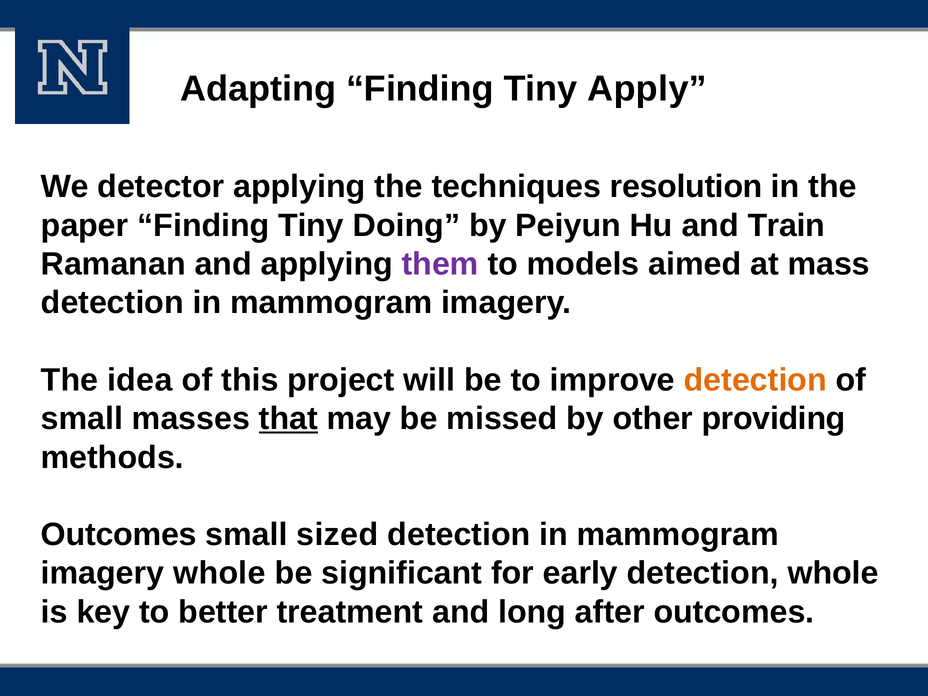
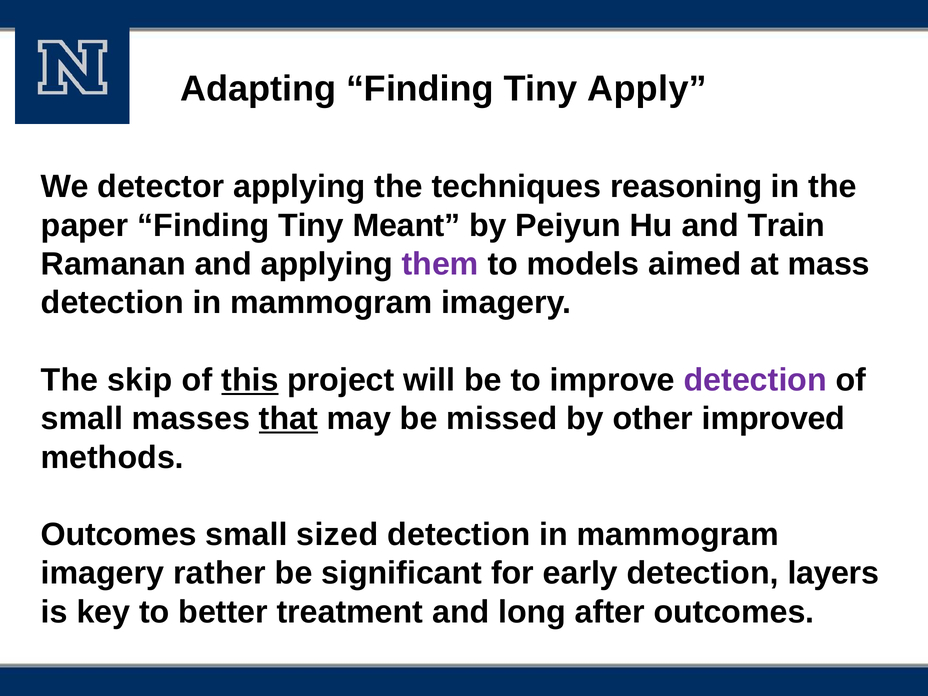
resolution: resolution -> reasoning (686, 187)
Doing: Doing -> Meant (407, 225)
idea: idea -> skip (140, 380)
this underline: none -> present (250, 380)
detection colour: orange -> purple (755, 380)
providing: providing -> improved (774, 419)
imagery whole: whole -> rather (219, 573)
detection whole: whole -> layers (833, 573)
